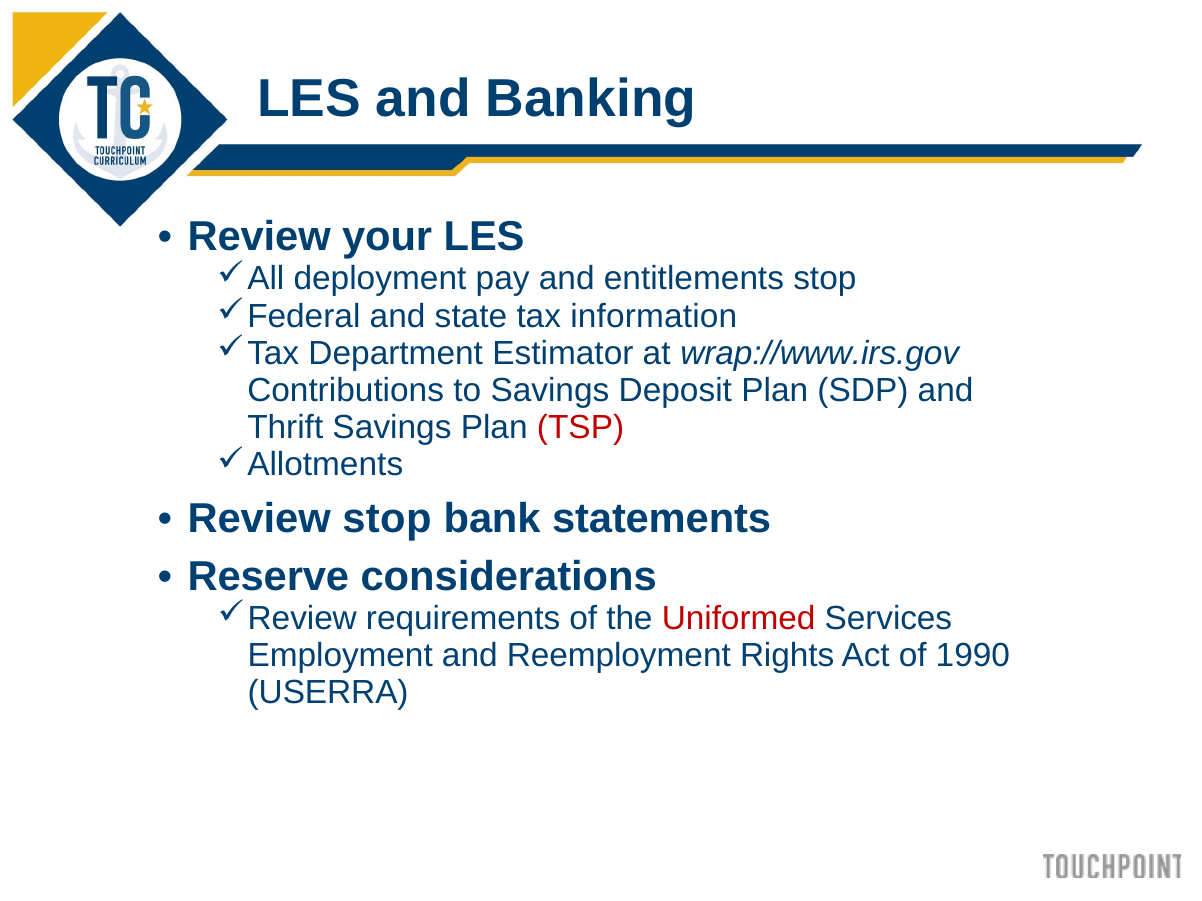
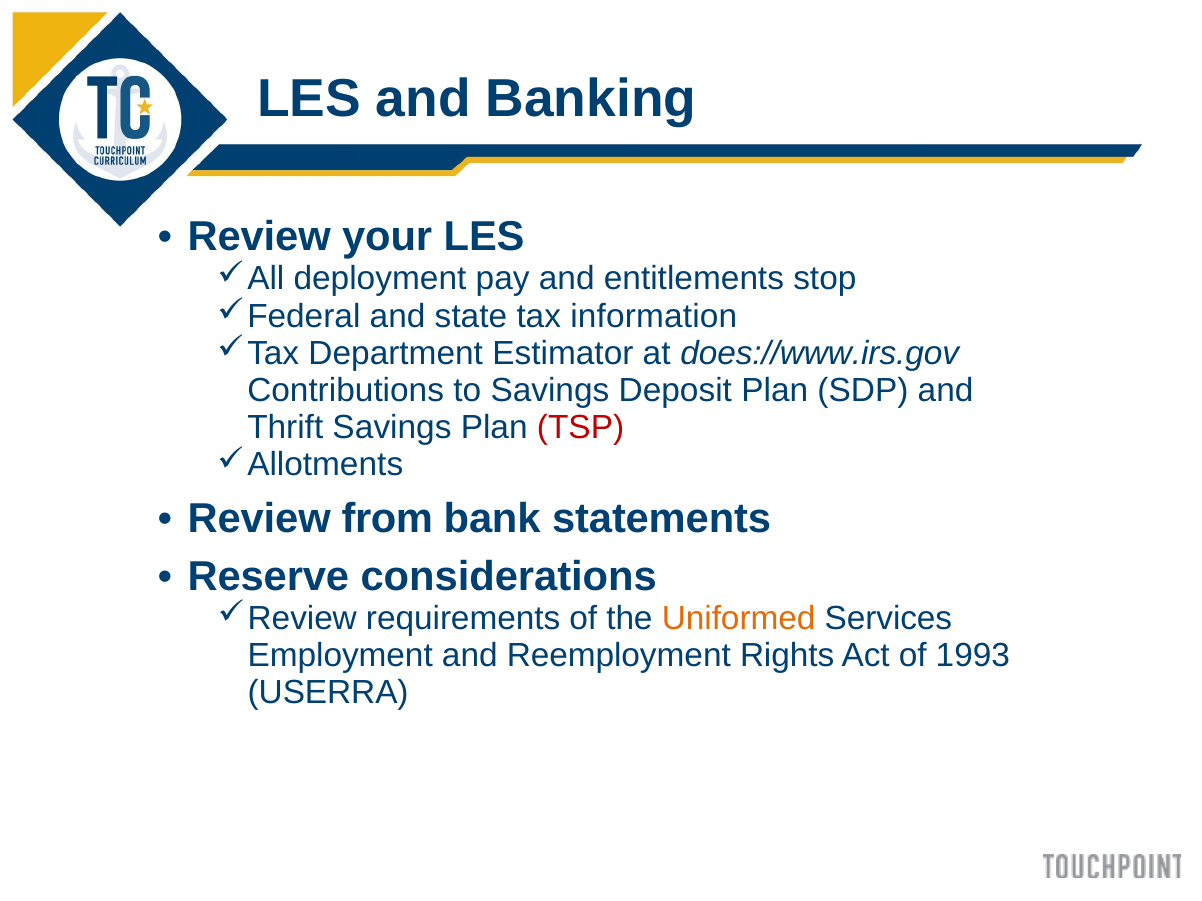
wrap://www.irs.gov: wrap://www.irs.gov -> does://www.irs.gov (820, 354)
Review stop: stop -> from (387, 519)
Uniformed colour: red -> orange (739, 619)
1990: 1990 -> 1993 (973, 656)
